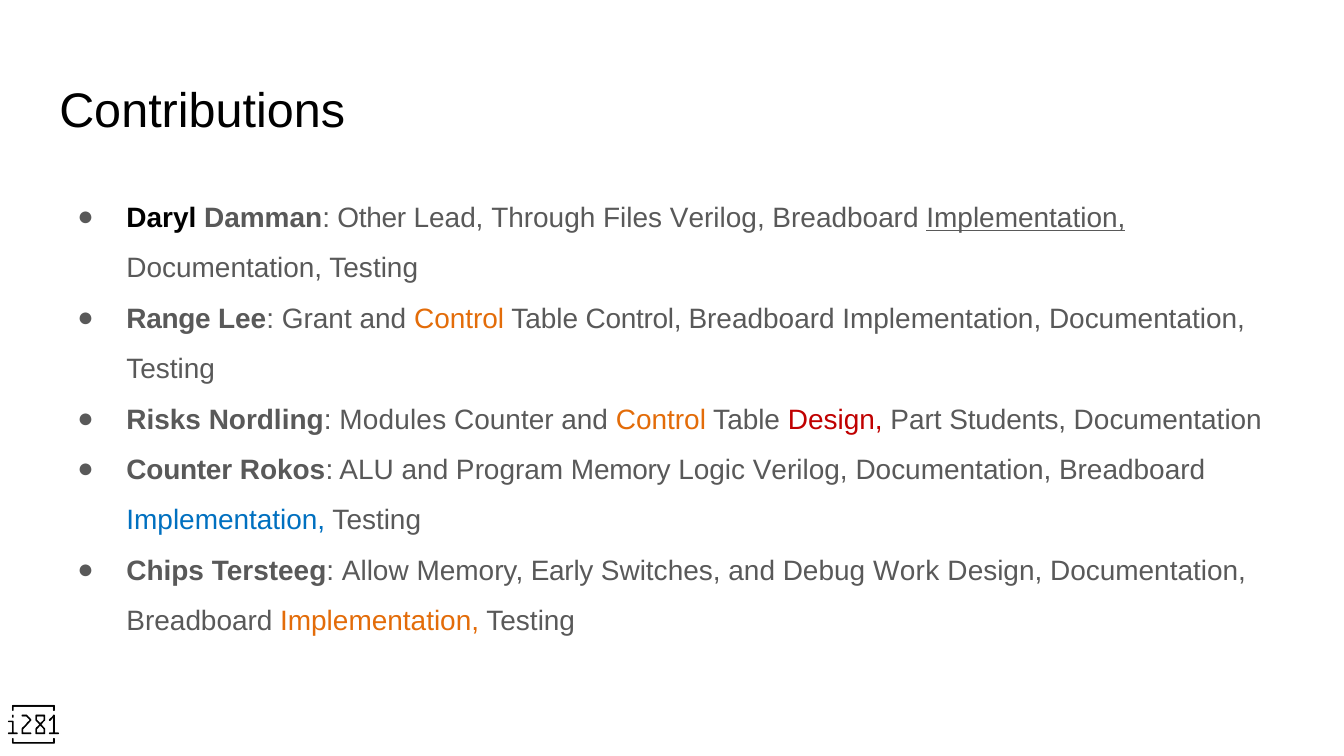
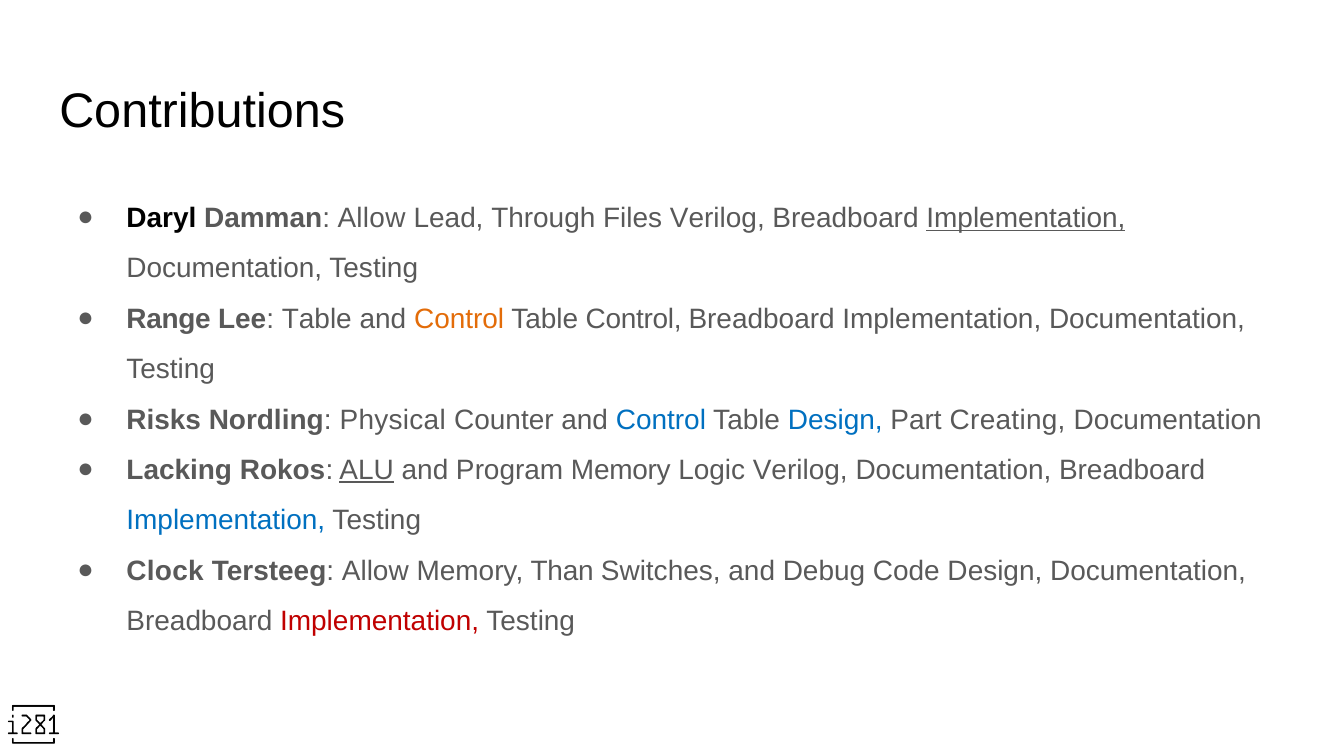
Damman Other: Other -> Allow (371, 218)
Lee Grant: Grant -> Table (317, 319)
Modules: Modules -> Physical (393, 420)
Control colour: orange -> blue (661, 420)
Design colour: red -> blue (835, 420)
Students: Students -> Creating (1008, 420)
Counter: Counter -> Lacking (179, 470)
ALU underline: none -> present (367, 470)
Chips: Chips -> Clock (165, 571)
Early: Early -> Than (562, 571)
Work: Work -> Code (906, 571)
Implementation colour: orange -> red (380, 621)
